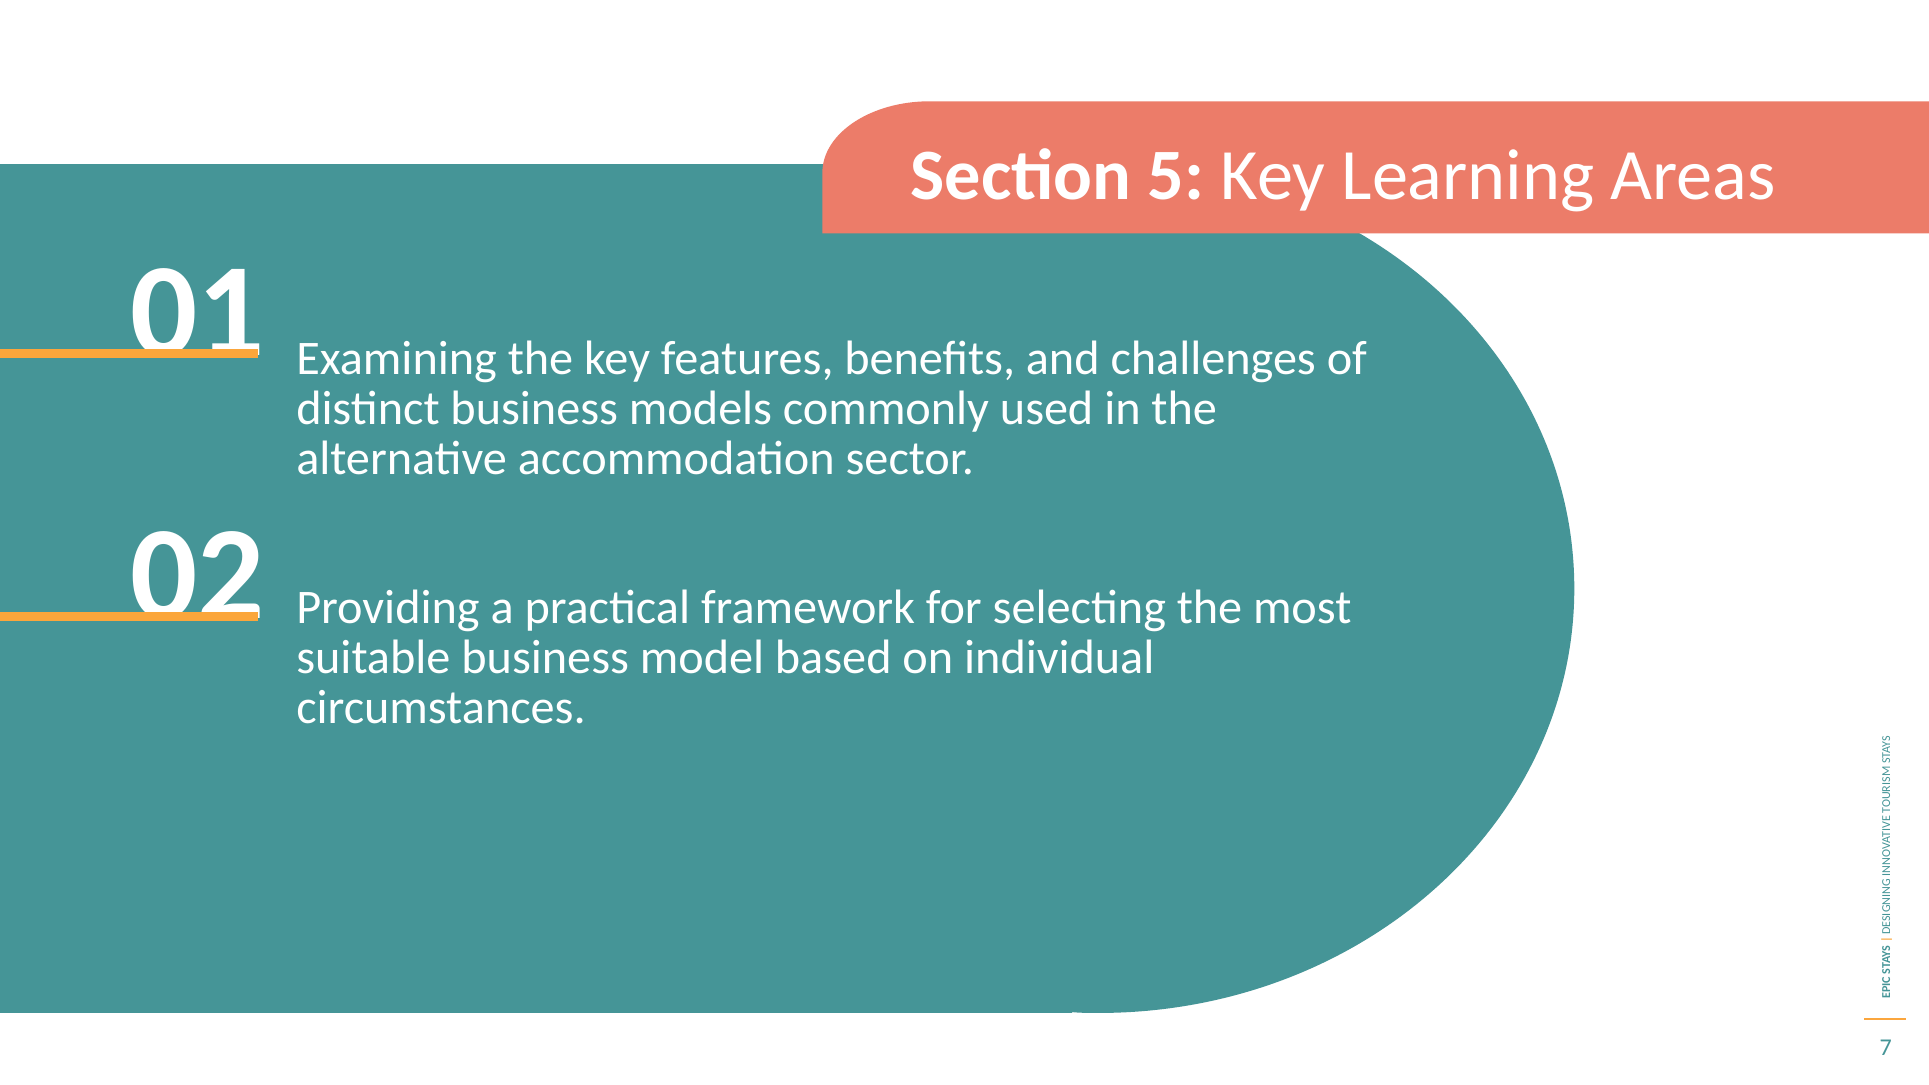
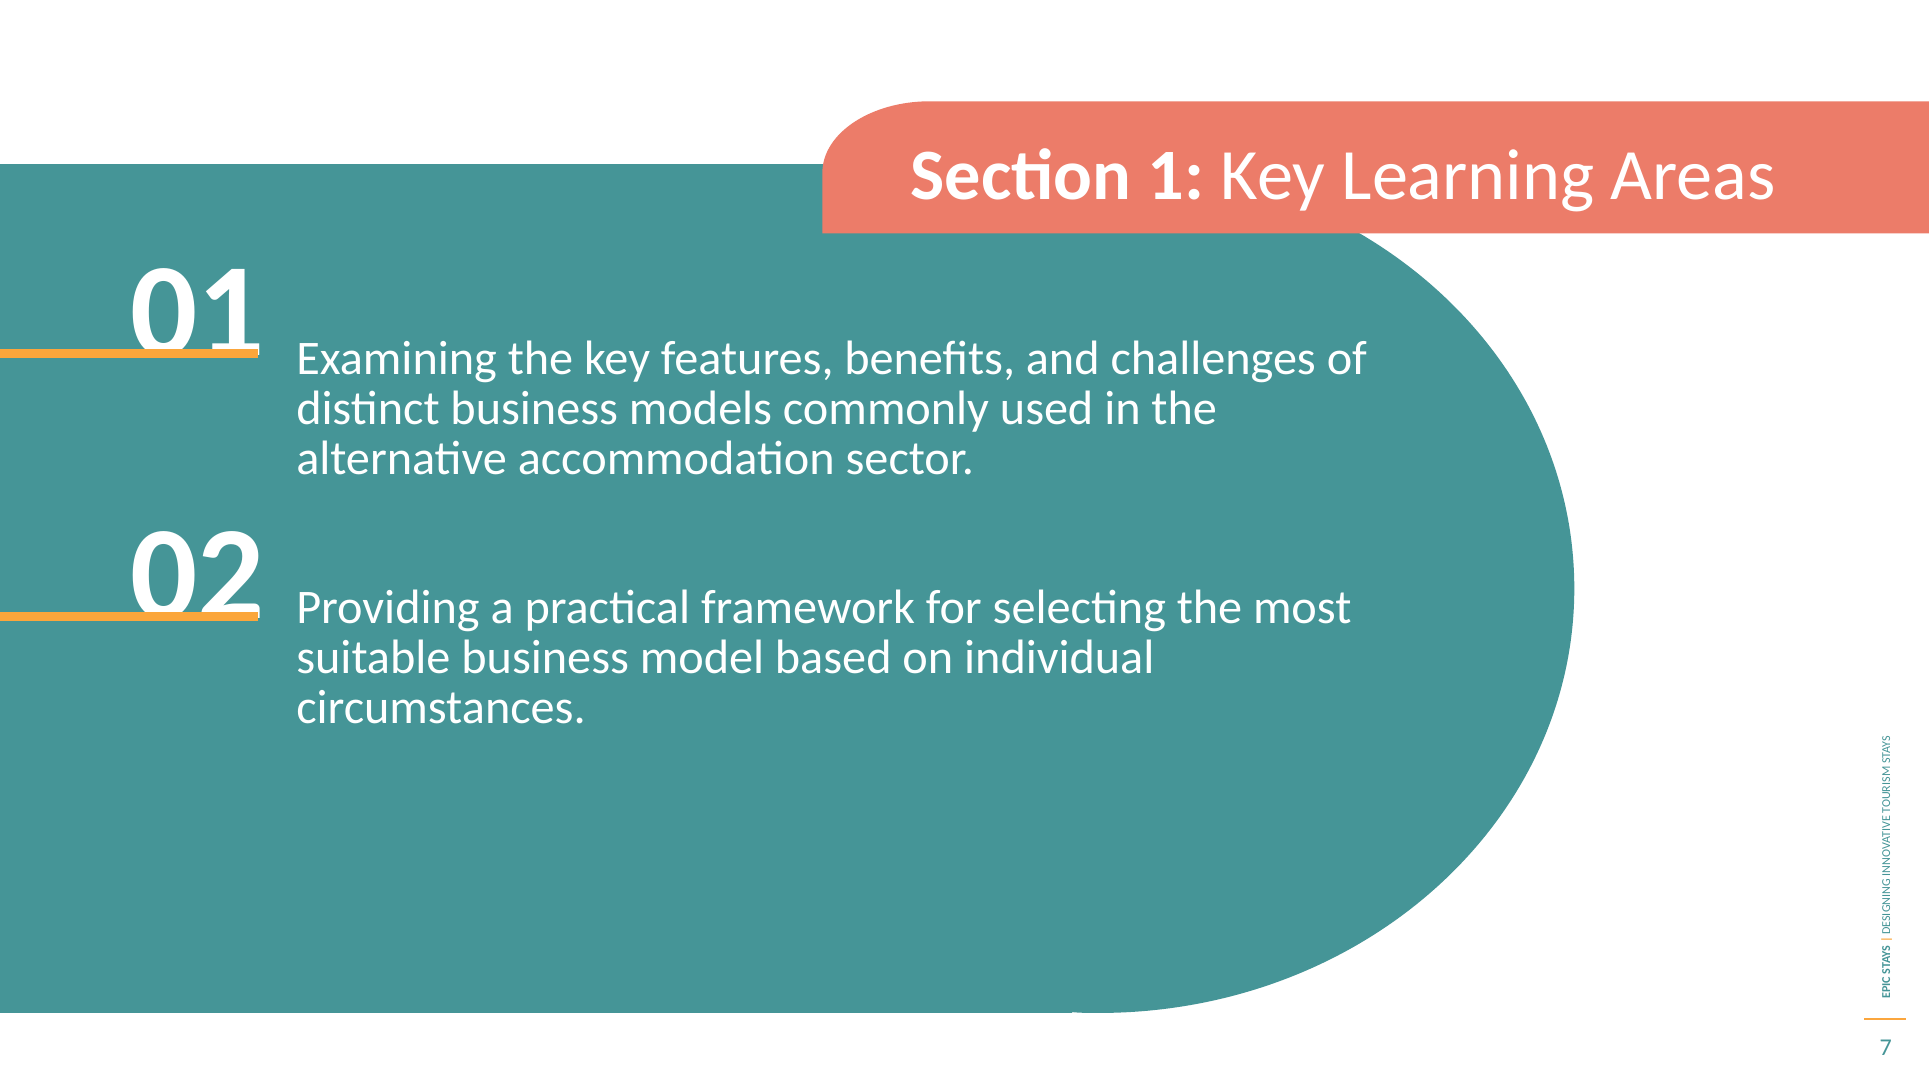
5: 5 -> 1 (1176, 176)
